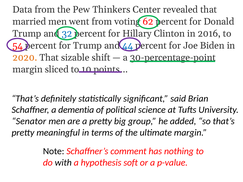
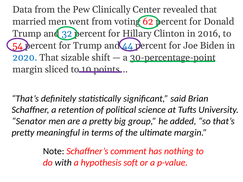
Thinkers: Thinkers -> Clinically (111, 10)
2020 colour: orange -> blue (25, 58)
dementia: dementia -> retention (76, 110)
